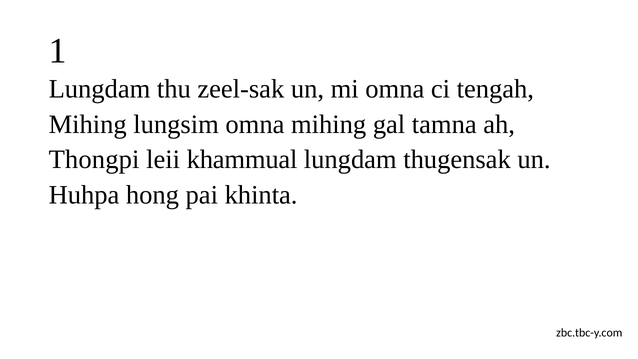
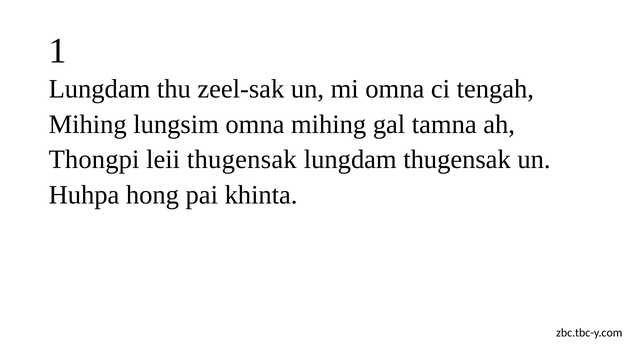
leii khammual: khammual -> thugensak (242, 160)
